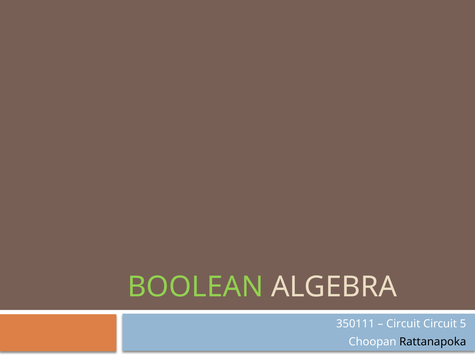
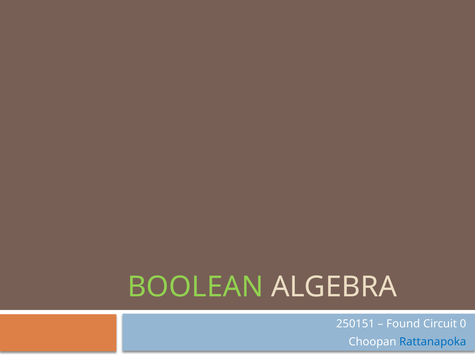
350111: 350111 -> 250151 (355, 324)
Circuit: Circuit -> Found (403, 324)
5: 5 -> 0 (463, 324)
Rattanapoka colour: black -> blue (433, 342)
